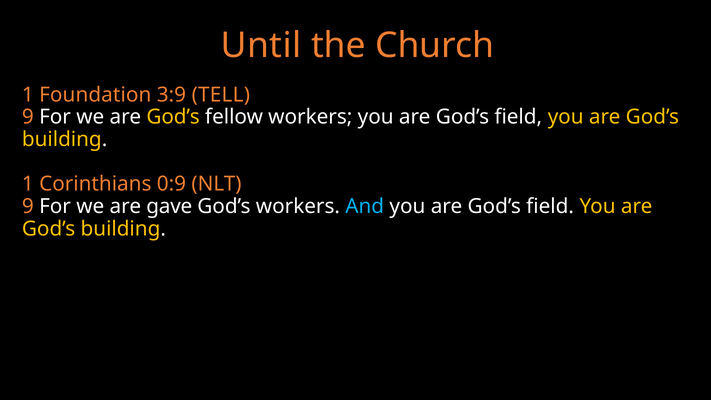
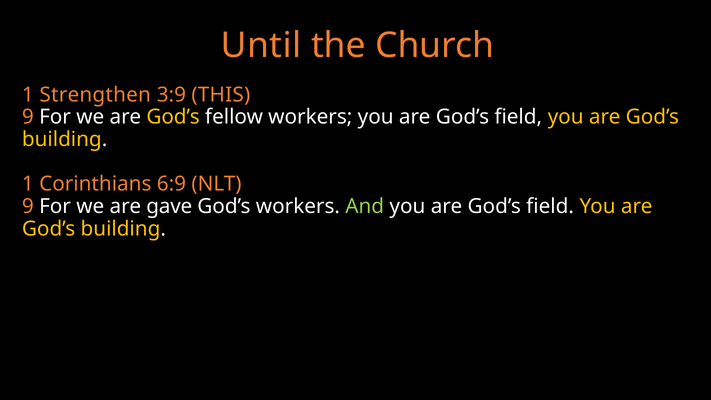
Foundation: Foundation -> Strengthen (95, 95)
TELL: TELL -> THIS (221, 95)
0:9: 0:9 -> 6:9 (171, 184)
And colour: light blue -> light green (365, 206)
